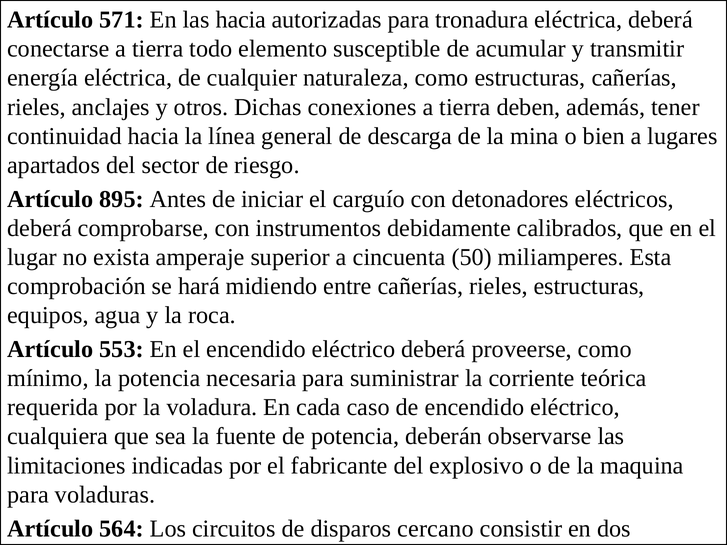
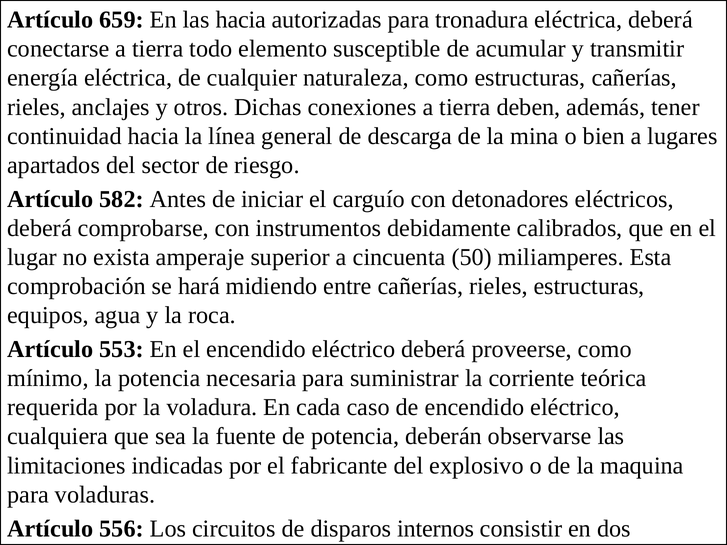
571: 571 -> 659 (121, 20)
895: 895 -> 582 (121, 199)
564: 564 -> 556 (121, 529)
cercano: cercano -> internos (436, 529)
